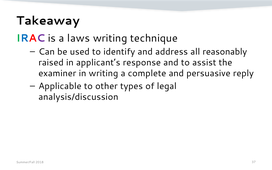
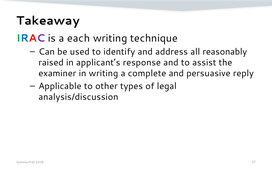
laws: laws -> each (79, 38)
